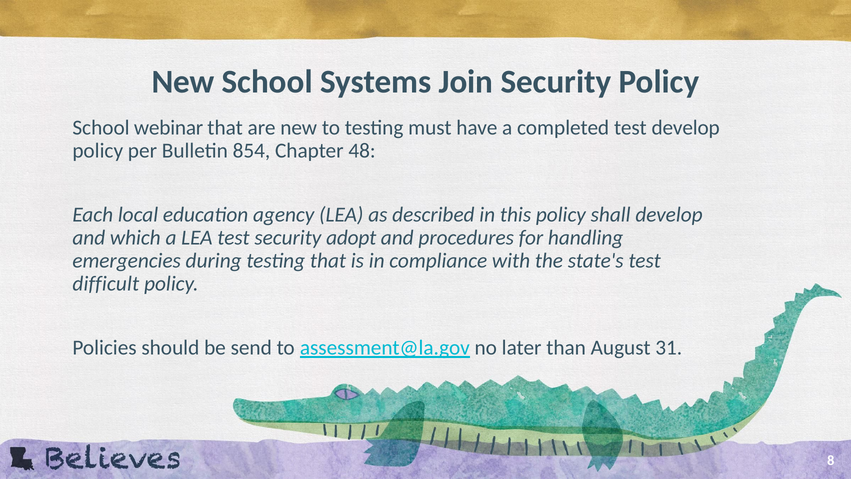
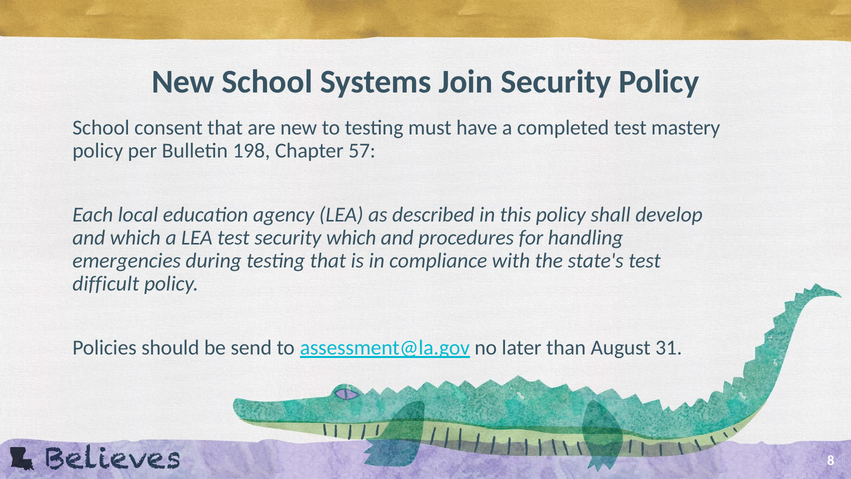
webinar: webinar -> consent (169, 128)
test develop: develop -> mastery (686, 128)
854: 854 -> 198 (251, 151)
48: 48 -> 57 (362, 151)
security adopt: adopt -> which (351, 237)
